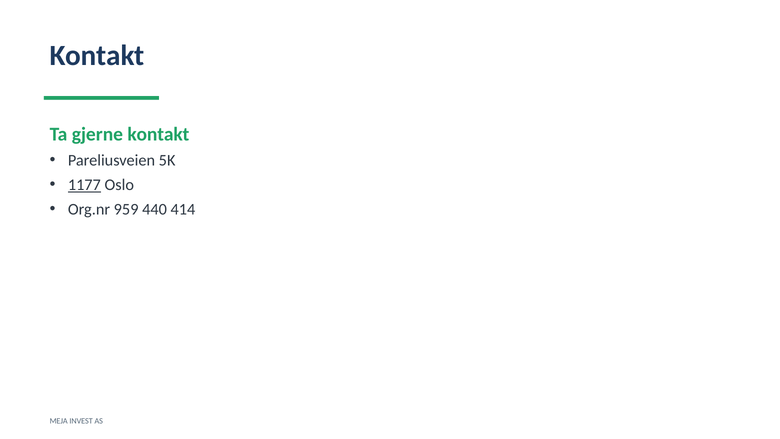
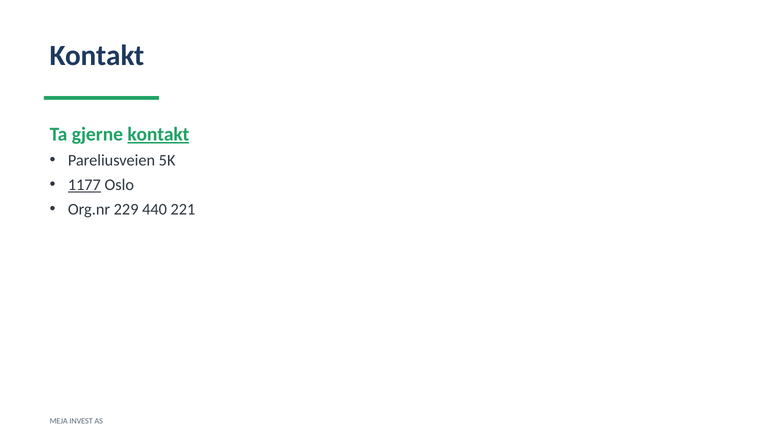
kontakt underline: none -> present (158, 134)
959: 959 -> 229 (126, 209)
414: 414 -> 221 (183, 209)
